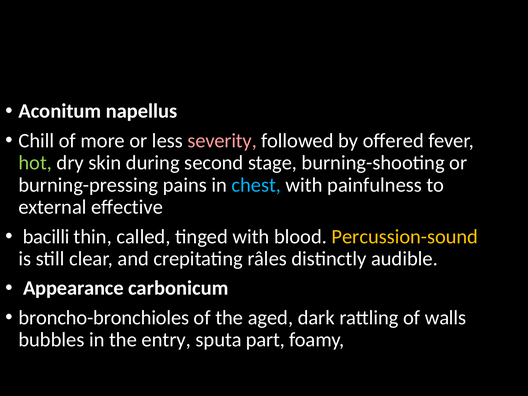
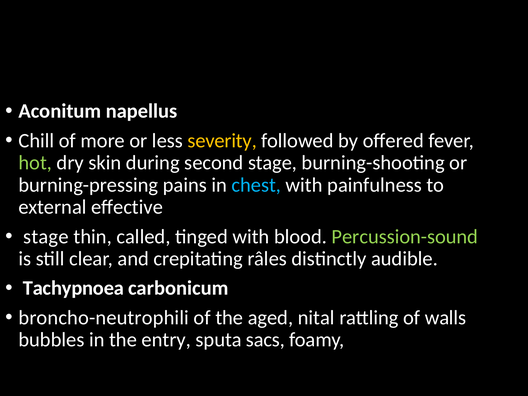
severity colour: pink -> yellow (222, 141)
bacilli: bacilli -> stage (46, 237)
Percussion-sound colour: yellow -> light green (405, 237)
Appearance: Appearance -> Tachypnoea (73, 288)
broncho-bronchioles: broncho-bronchioles -> broncho-neutrophili (104, 318)
dark: dark -> nital (316, 318)
part: part -> sacs (265, 340)
